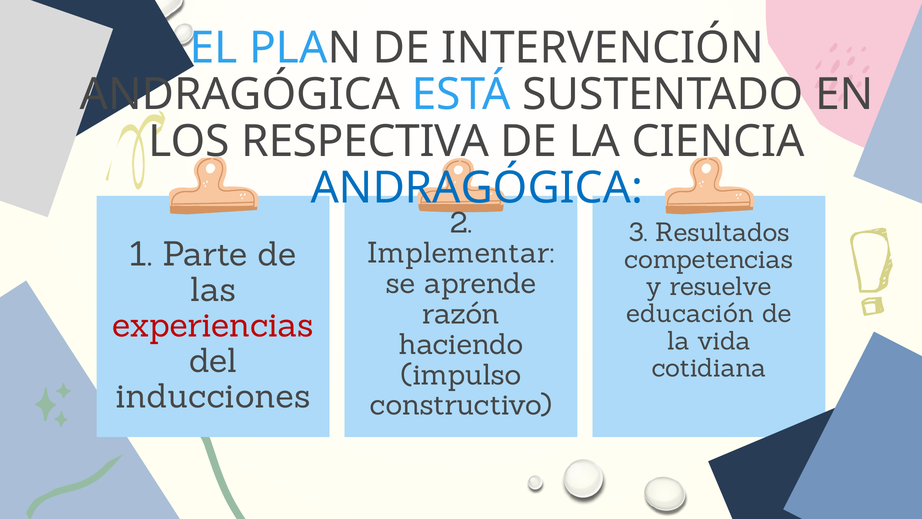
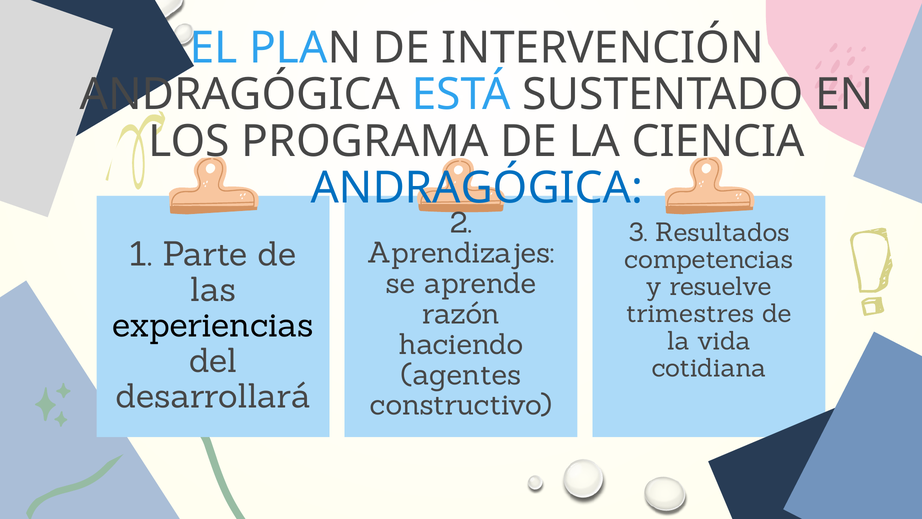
RESPECTIVA: RESPECTIVA -> PROGRAMA (365, 141)
Implementar: Implementar -> Aprendizajes (461, 253)
educación: educación -> trimestres (690, 314)
experiencias colour: red -> black (213, 325)
impulso: impulso -> agentes (461, 375)
inducciones: inducciones -> desarrollará (213, 396)
